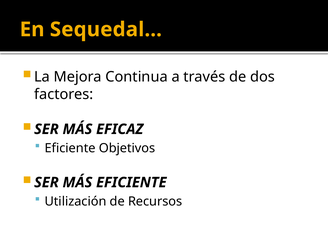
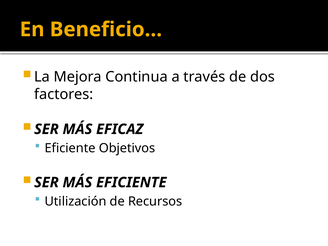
Sequedal…: Sequedal… -> Beneficio… (106, 29)
